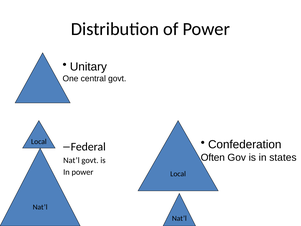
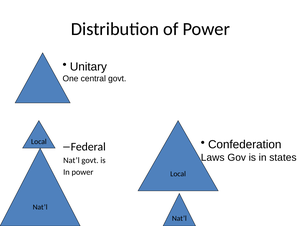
Often: Often -> Laws (213, 157)
